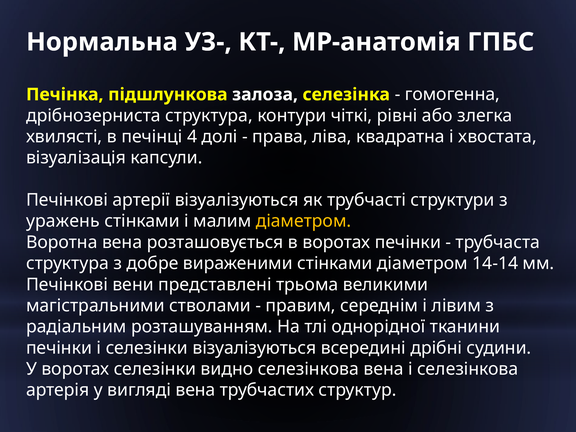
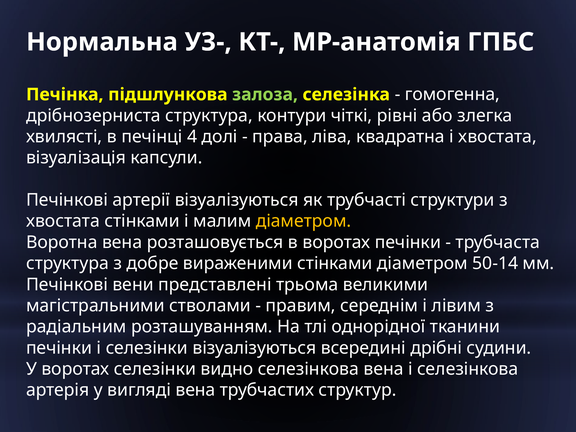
залоза colour: white -> light green (265, 95)
уражень: уражень -> хвостата (63, 221)
14-14: 14-14 -> 50-14 (495, 263)
